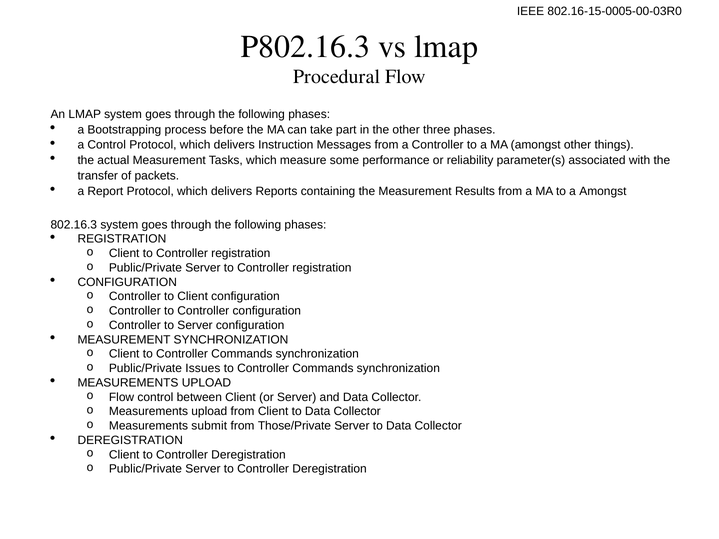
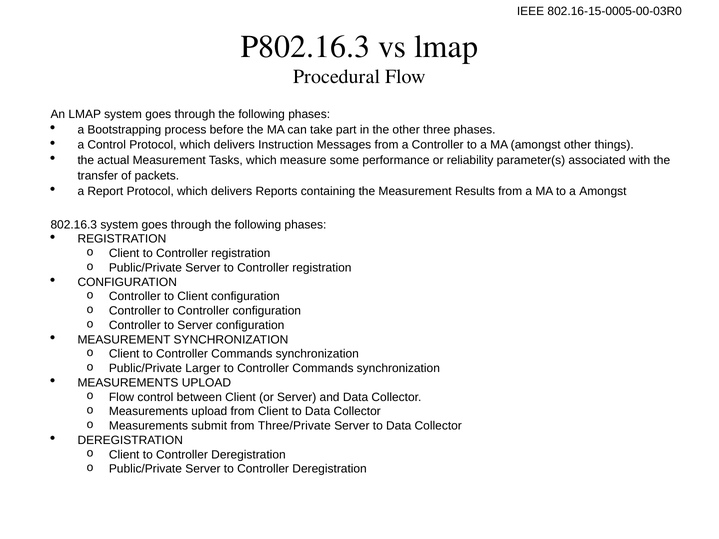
Issues: Issues -> Larger (203, 369)
Those/Private: Those/Private -> Three/Private (294, 426)
